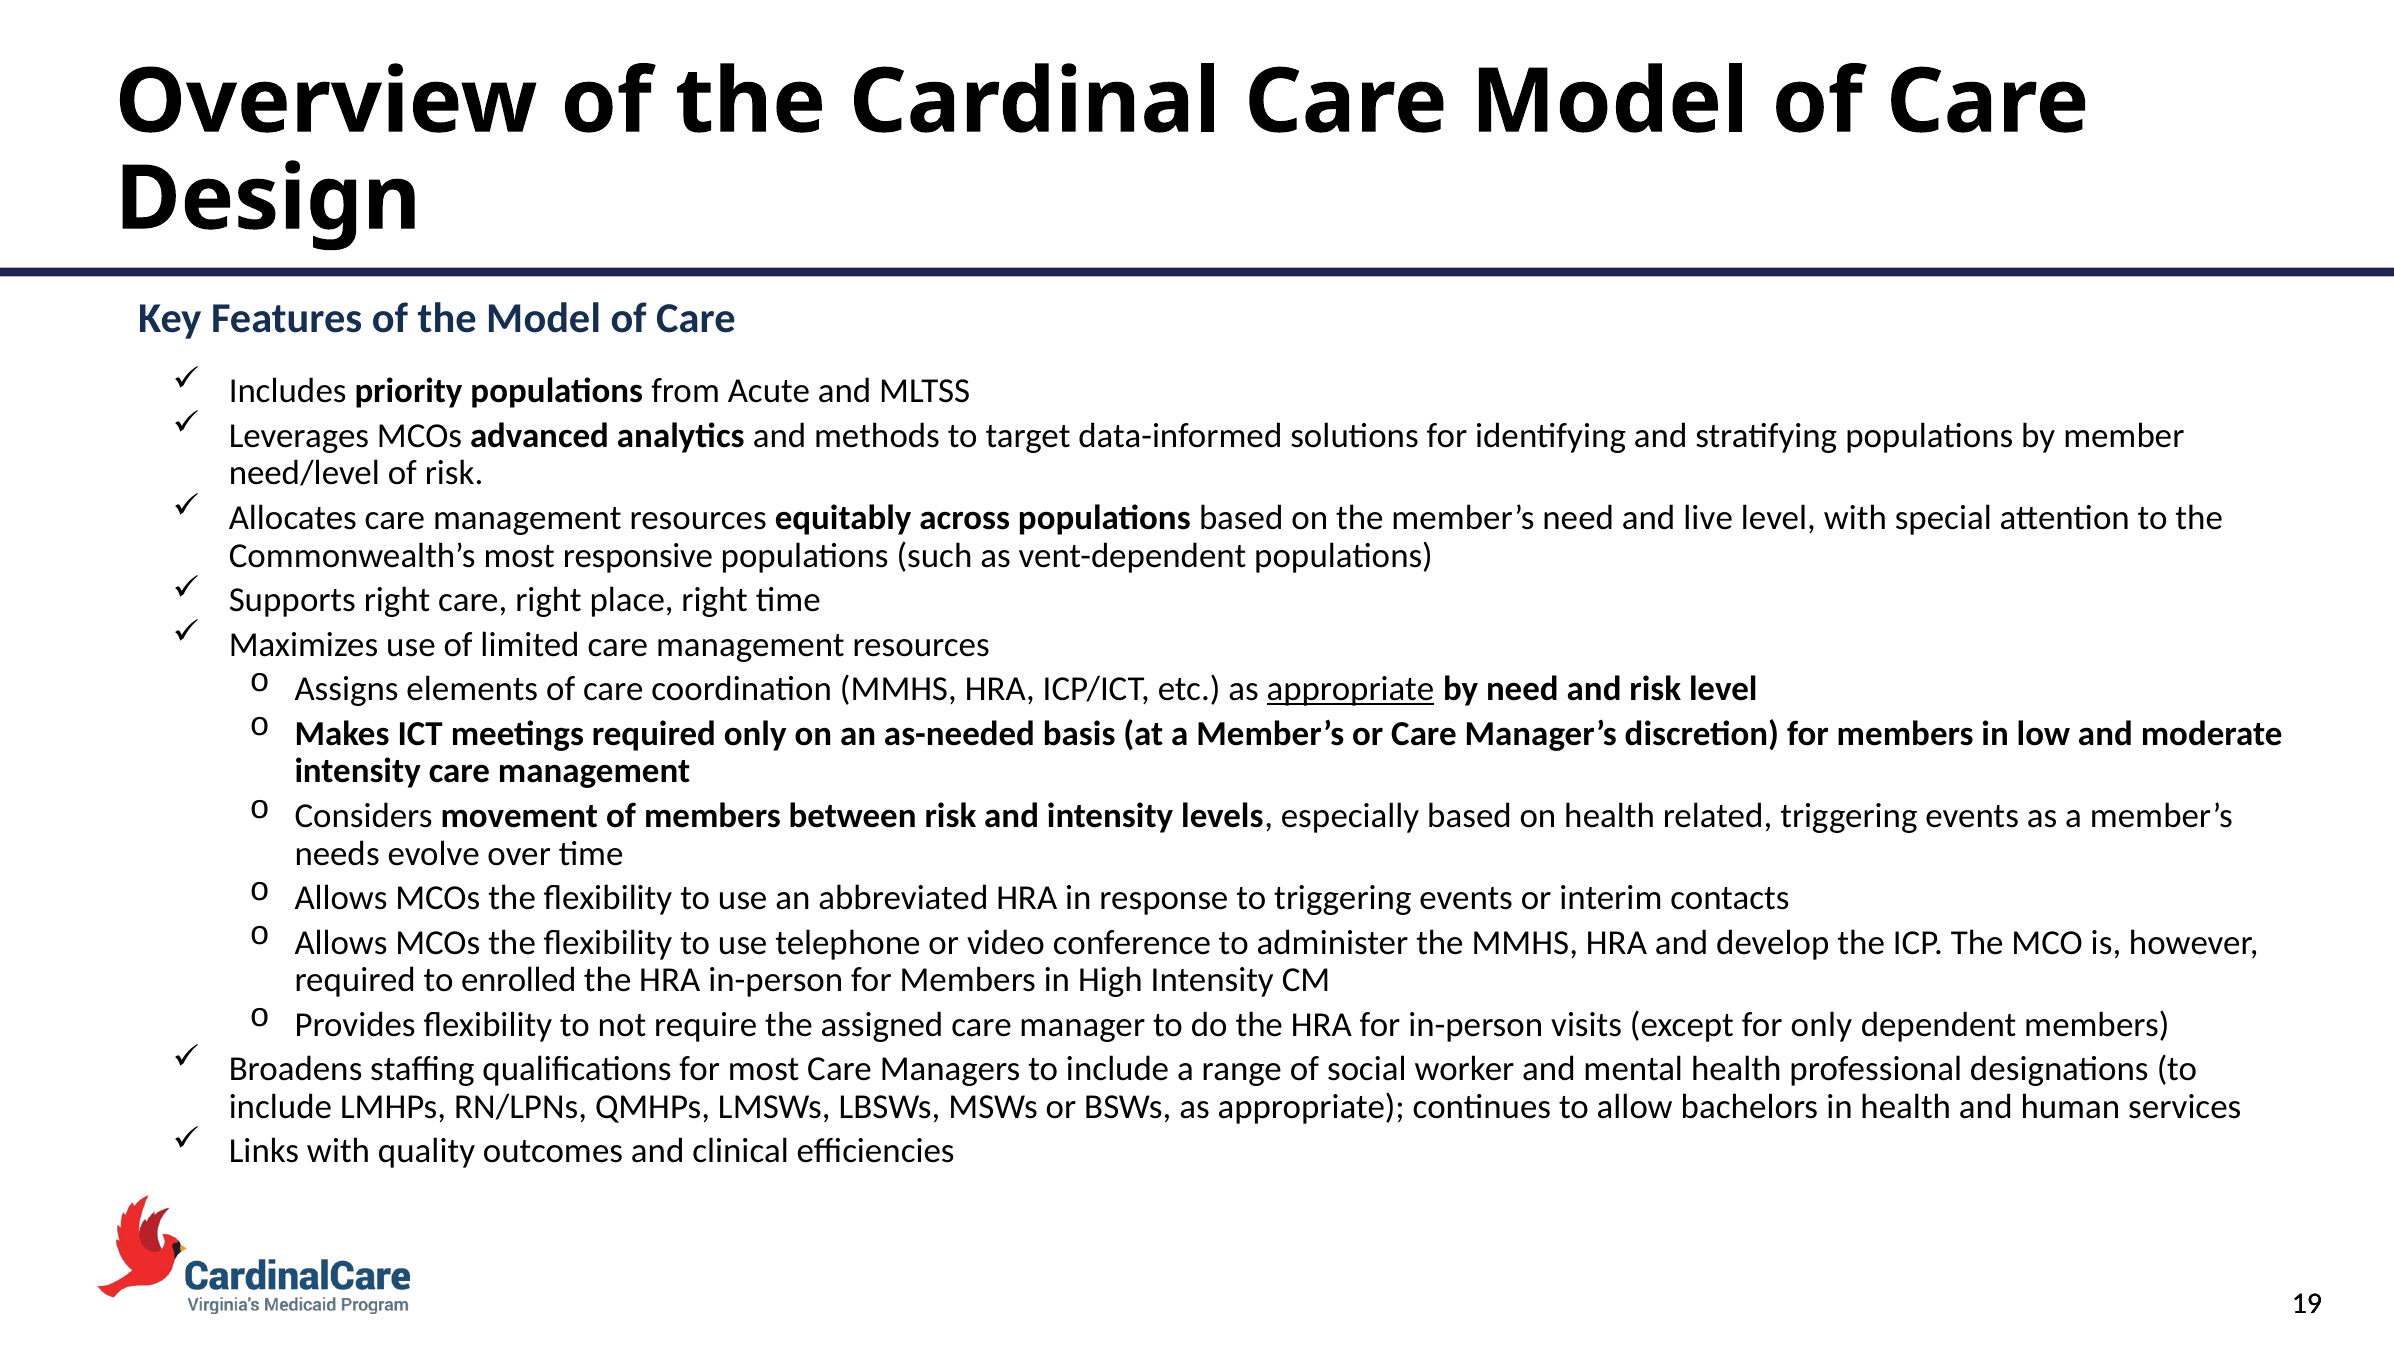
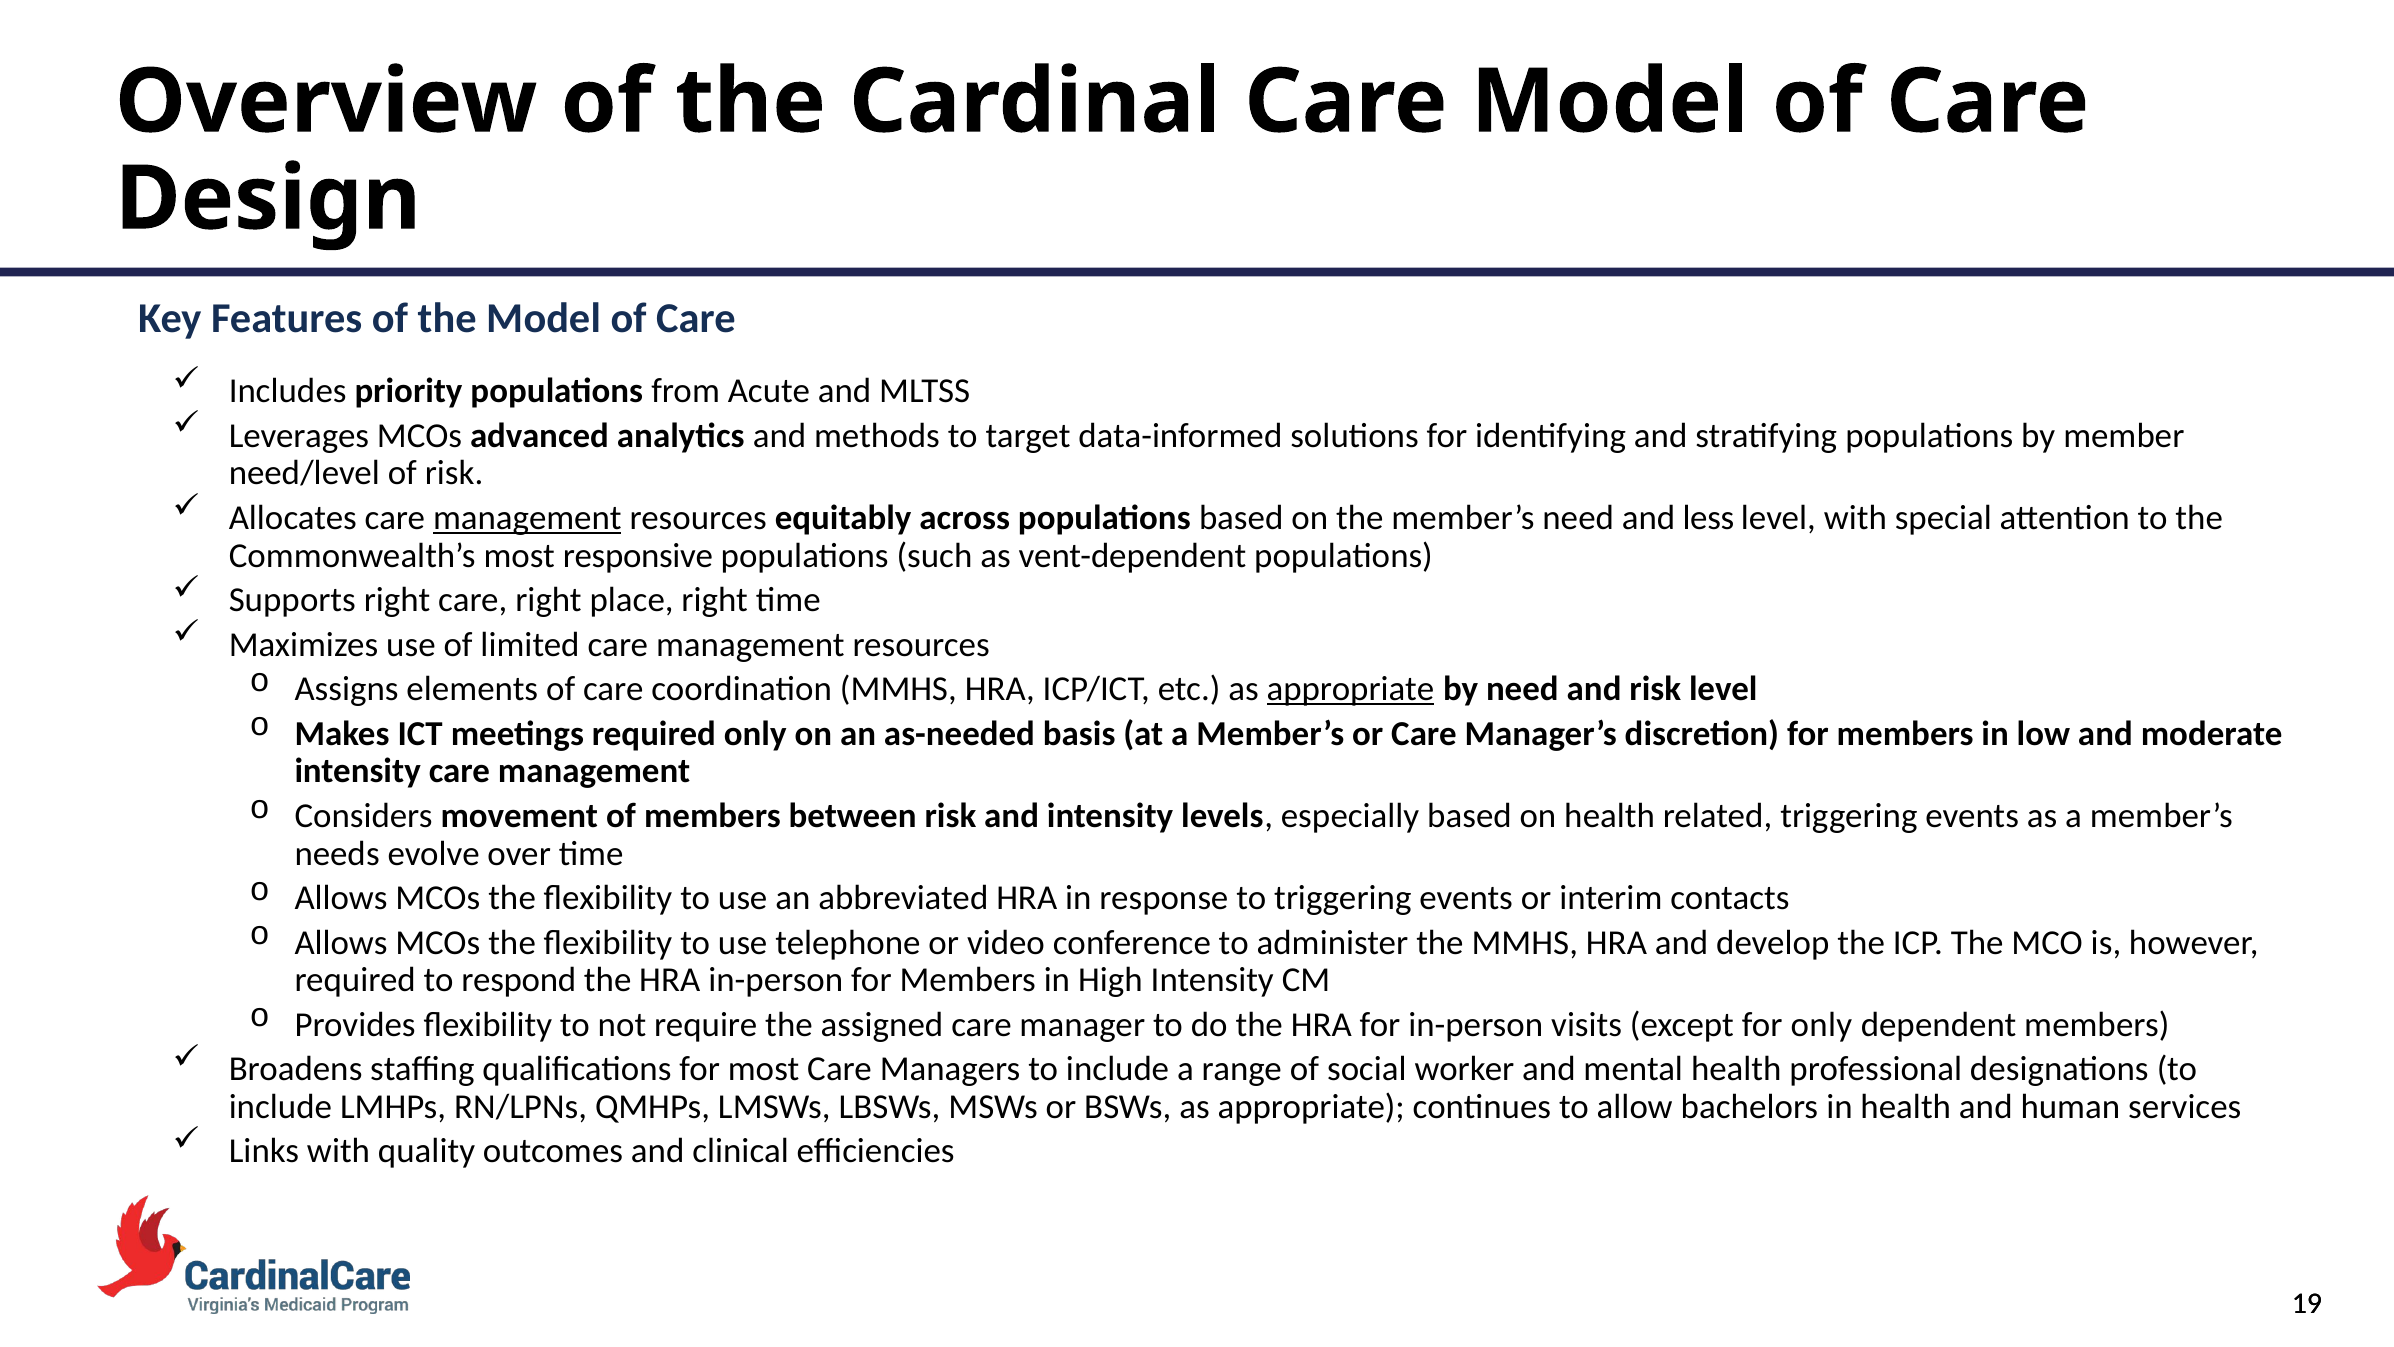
management underline: none -> present (527, 518)
live: live -> less (1708, 518)
enrolled: enrolled -> respond (519, 980)
